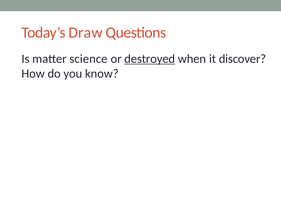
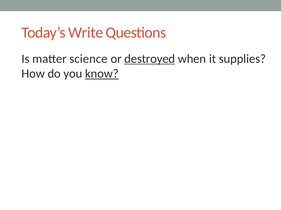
Draw: Draw -> Write (86, 33)
discover: discover -> supplies (242, 59)
know underline: none -> present (102, 74)
